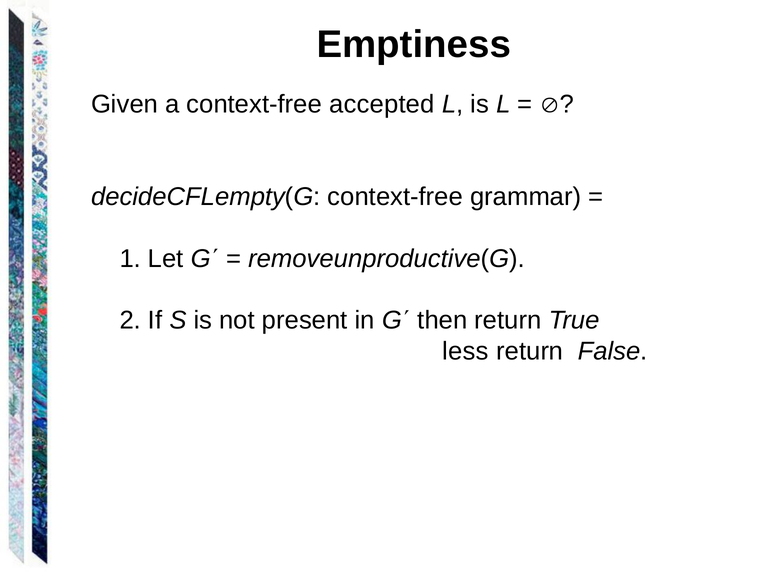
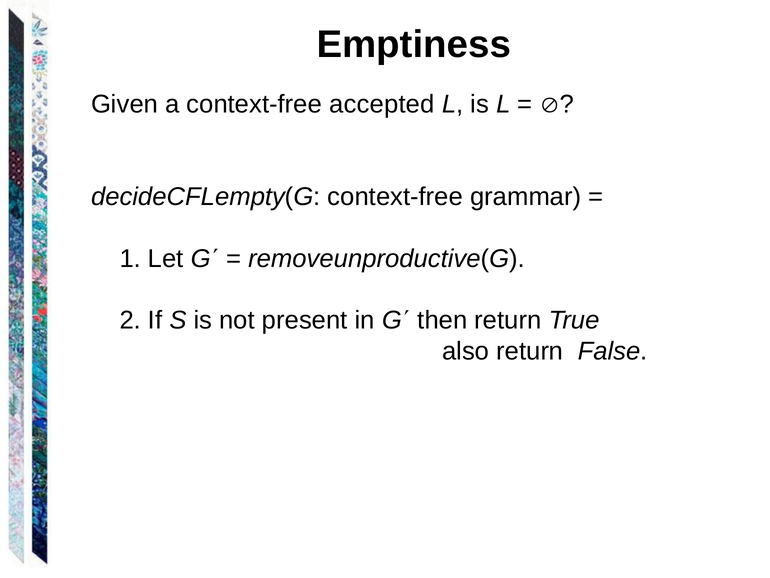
less: less -> also (466, 351)
